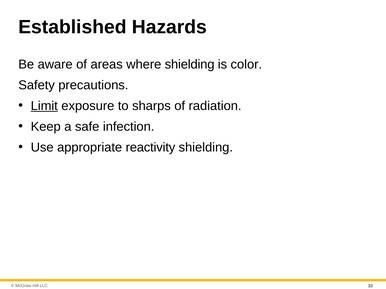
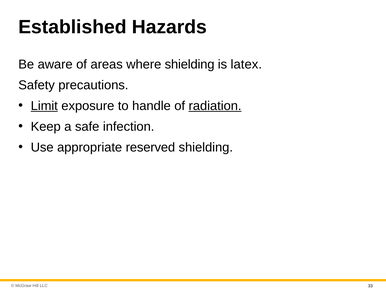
color: color -> latex (246, 64)
sharps: sharps -> handle (151, 106)
radiation underline: none -> present (215, 106)
reactivity: reactivity -> reserved (150, 148)
